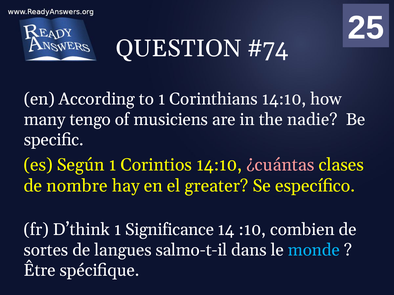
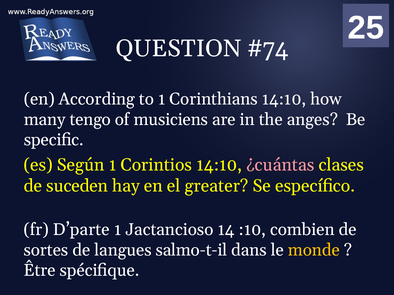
nadie: nadie -> anges (312, 120)
nombre: nombre -> suceden (77, 186)
D’think: D’think -> D’parte (81, 230)
Significance: Significance -> Jactancioso (169, 230)
monde colour: light blue -> yellow (314, 250)
